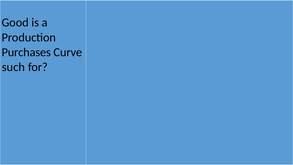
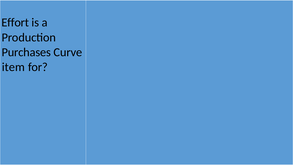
Good: Good -> Effort (15, 22)
such: such -> item (13, 67)
